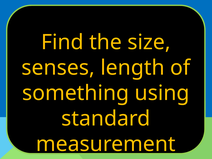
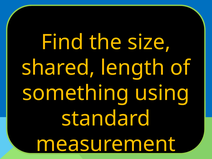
senses: senses -> shared (58, 68)
